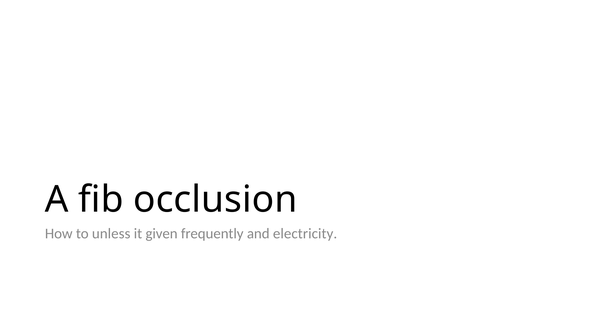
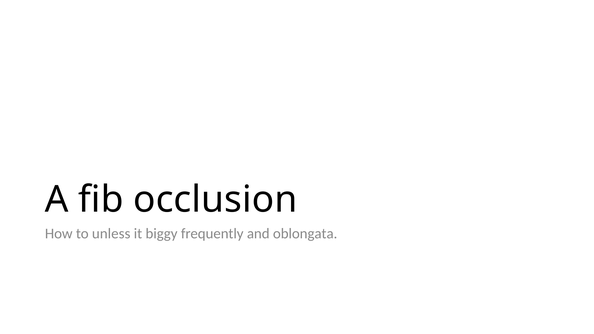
given: given -> biggy (162, 234)
electricity: electricity -> oblongata (305, 234)
